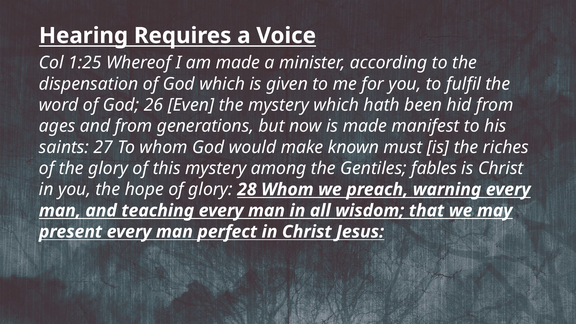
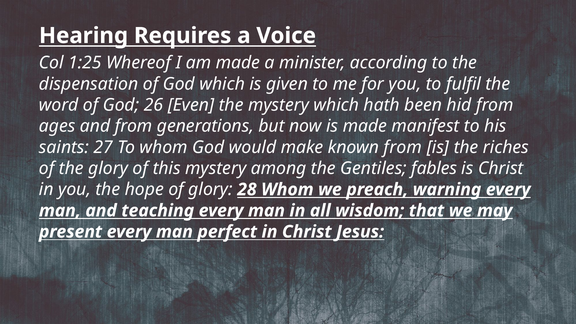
known must: must -> from (403, 147)
